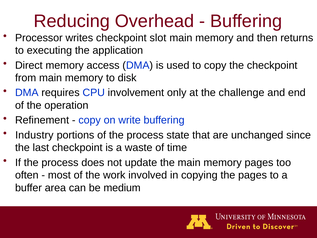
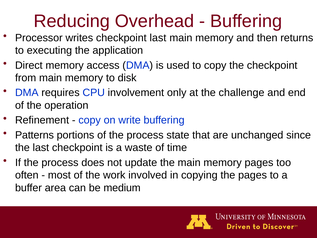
checkpoint slot: slot -> last (158, 38)
Industry: Industry -> Patterns (34, 135)
